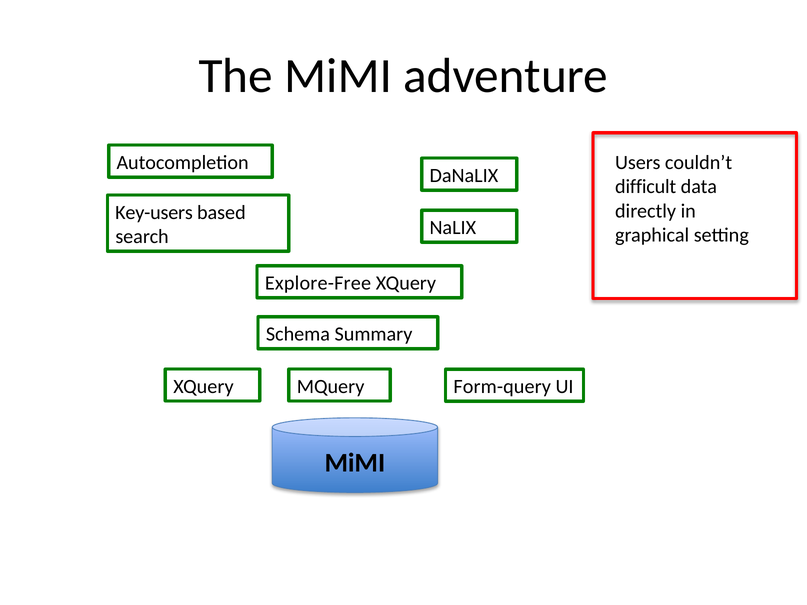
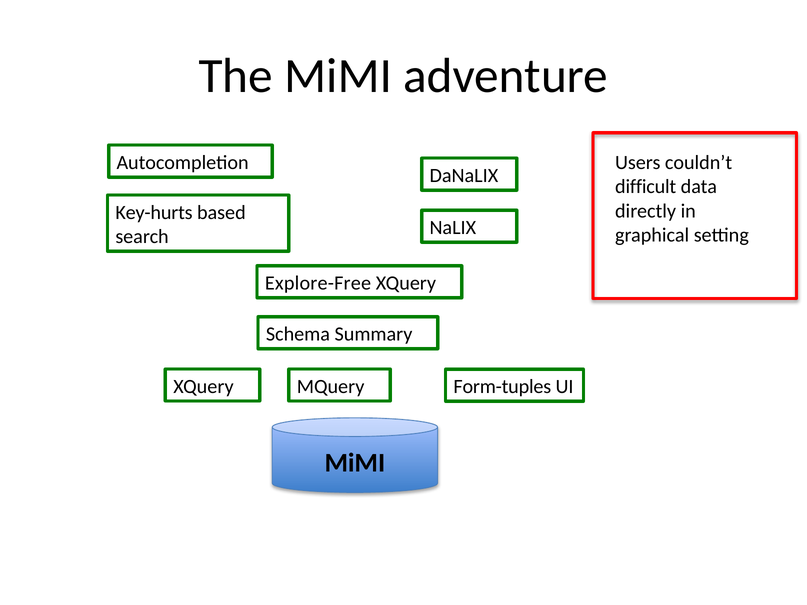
Key-users: Key-users -> Key-hurts (154, 213)
Form-query: Form-query -> Form-tuples (502, 387)
